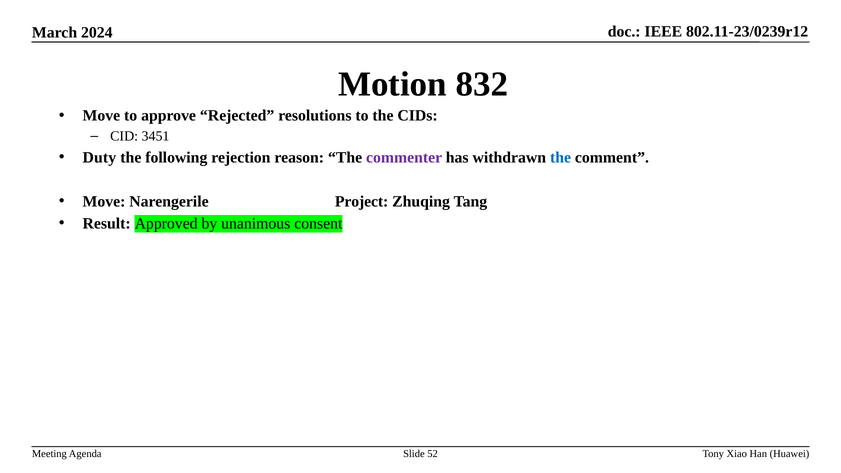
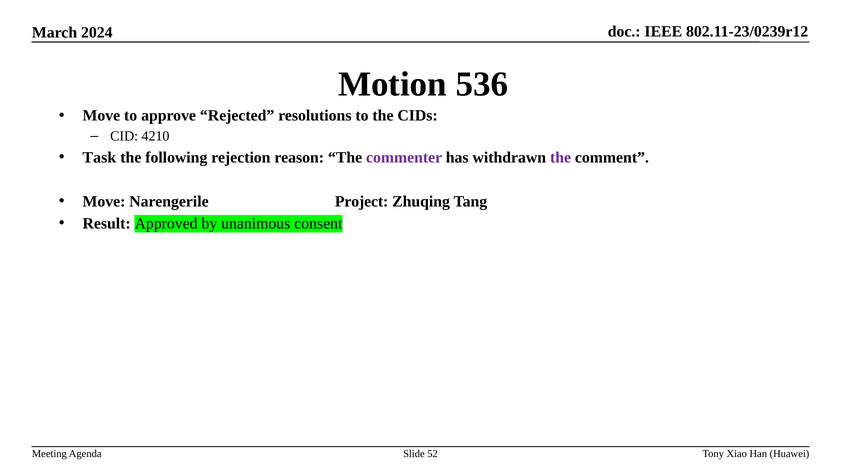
832: 832 -> 536 (482, 84)
3451: 3451 -> 4210 (156, 136)
Duty: Duty -> Task (99, 157)
the colour: blue -> purple (561, 157)
